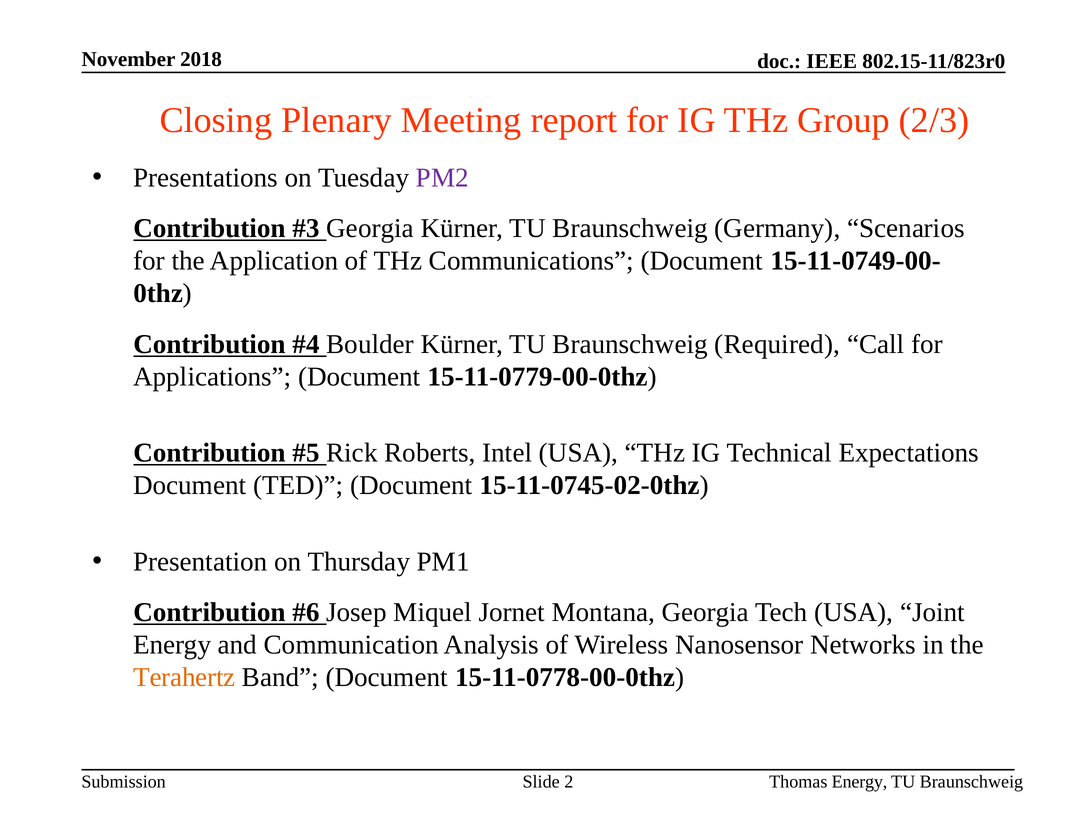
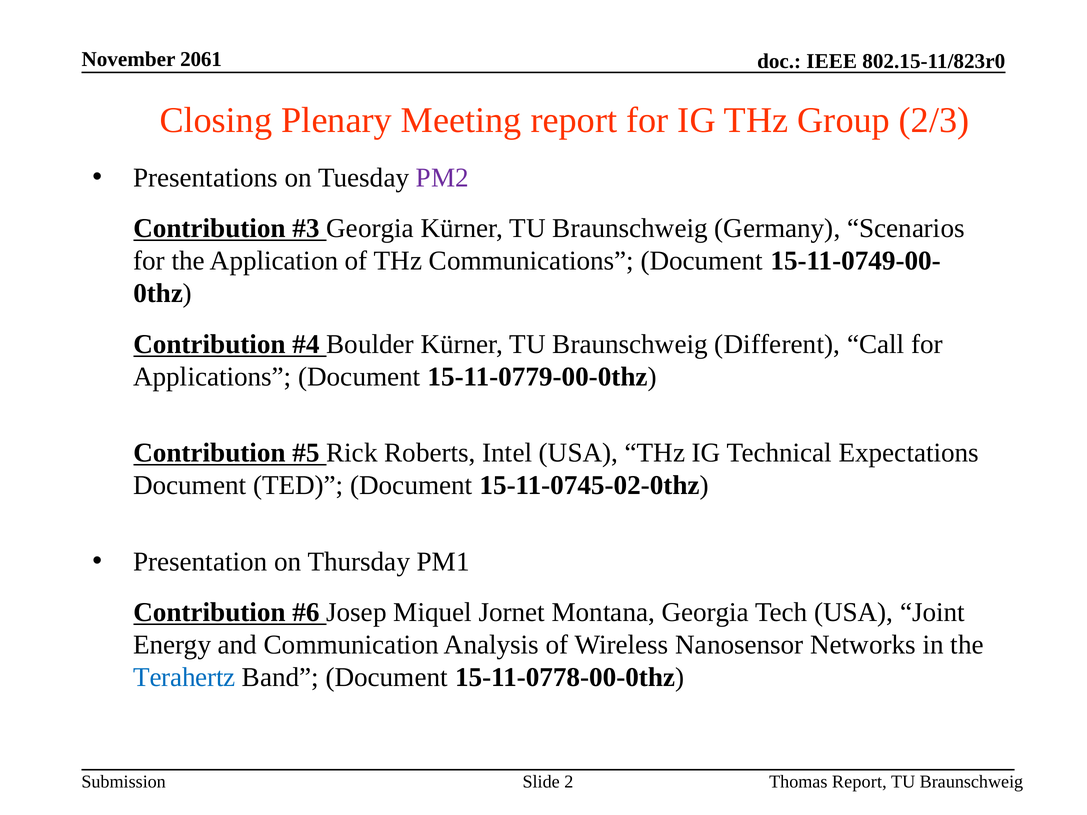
2018: 2018 -> 2061 (201, 59)
Required: Required -> Different (777, 344)
Terahertz colour: orange -> blue (184, 678)
Thomas Energy: Energy -> Report (859, 782)
